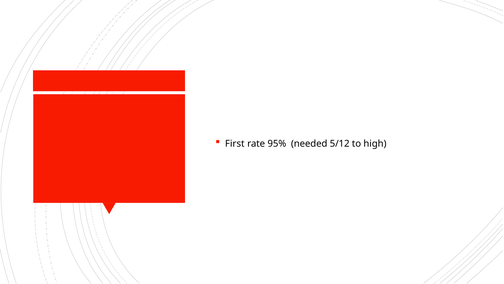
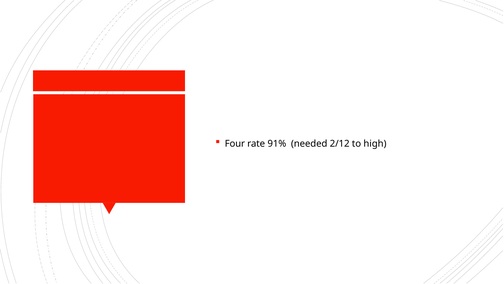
First: First -> Four (235, 143)
95%: 95% -> 91% (277, 143)
5/12: 5/12 -> 2/12 (340, 143)
